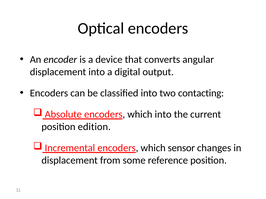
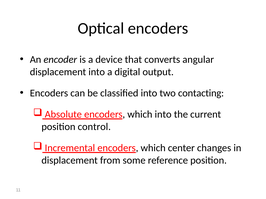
edition: edition -> control (94, 127)
sensor: sensor -> center (181, 148)
